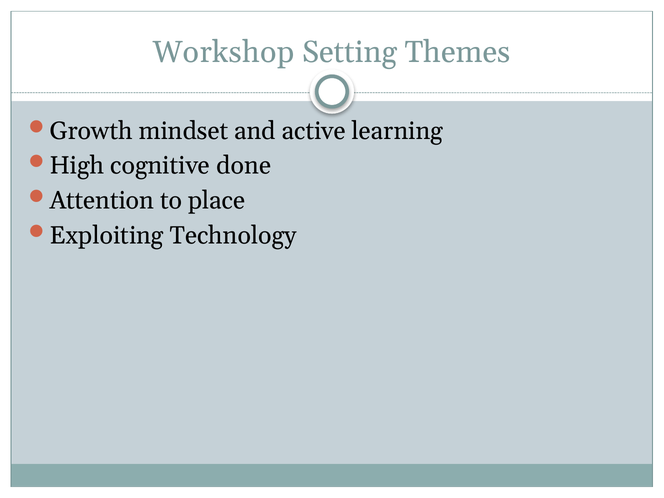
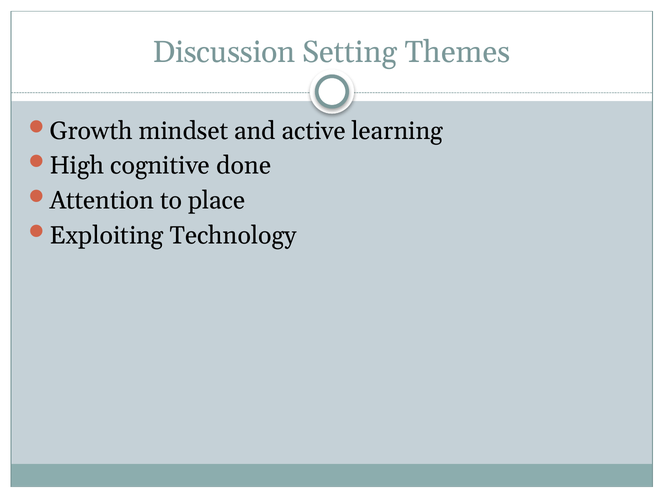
Workshop: Workshop -> Discussion (224, 52)
